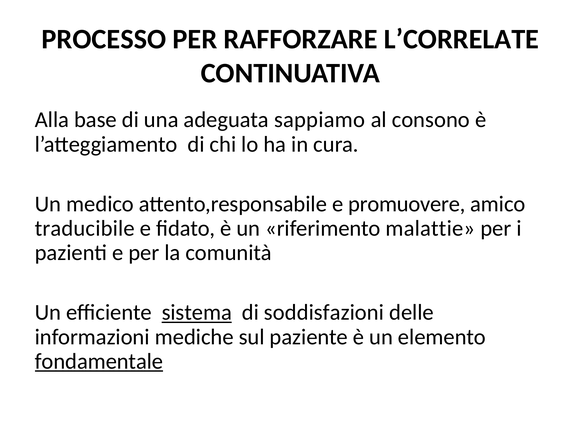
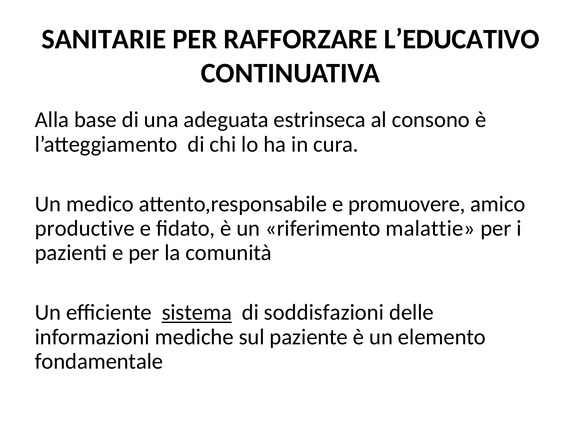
PROCESSO: PROCESSO -> SANITARIE (104, 39)
L’CORRELATE: L’CORRELATE -> L’EDUCATIVO (462, 39)
sappiamo: sappiamo -> estrinseca (320, 120)
traducibile: traducibile -> productive (85, 228)
fondamentale underline: present -> none (99, 361)
